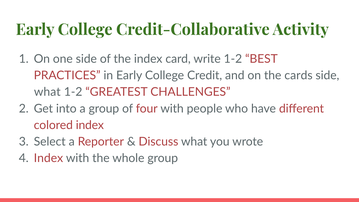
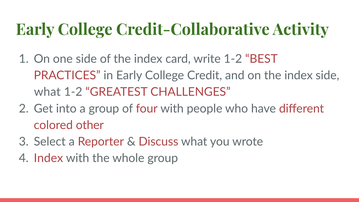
on the cards: cards -> index (299, 76)
colored index: index -> other (90, 125)
